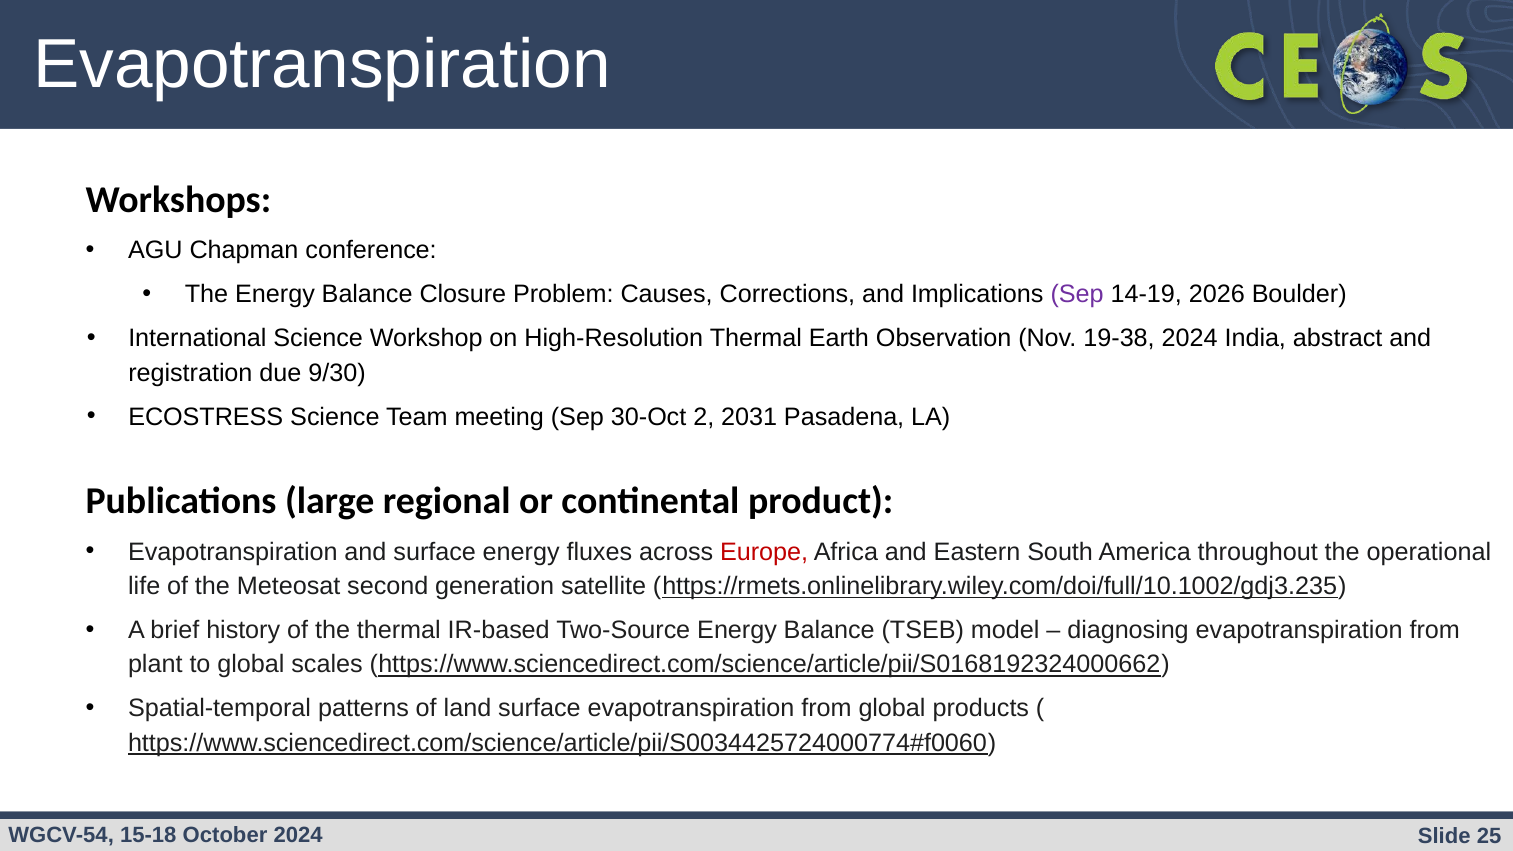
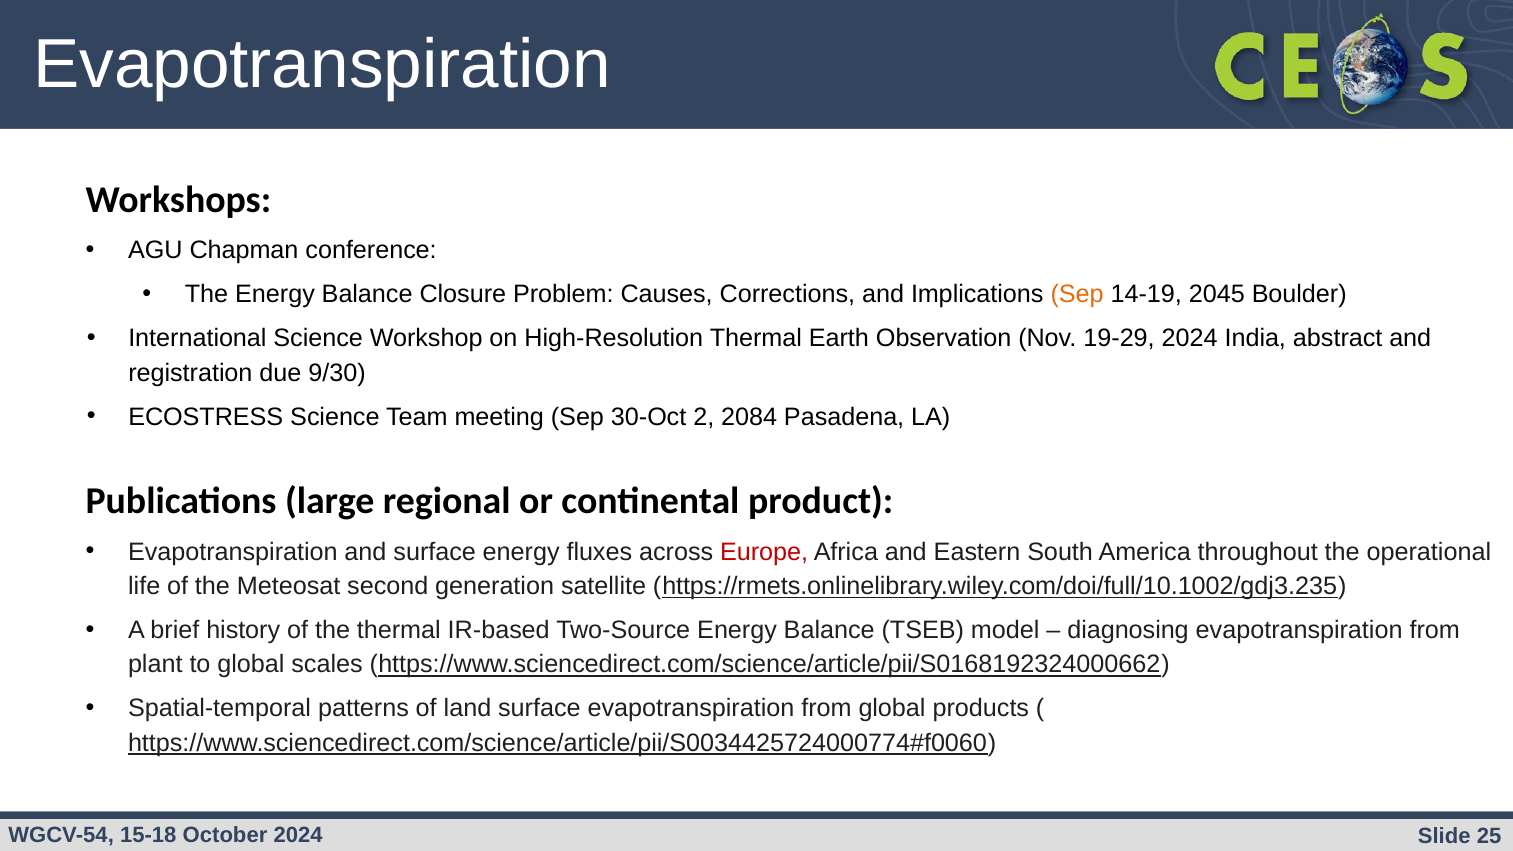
Sep colour: purple -> orange (1077, 294)
2026: 2026 -> 2045 (1217, 294)
19-38: 19-38 -> 19-29 (1119, 338)
2031: 2031 -> 2084 (749, 417)
